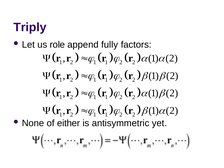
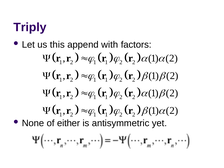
role: role -> this (57, 45)
fully: fully -> with (110, 45)
